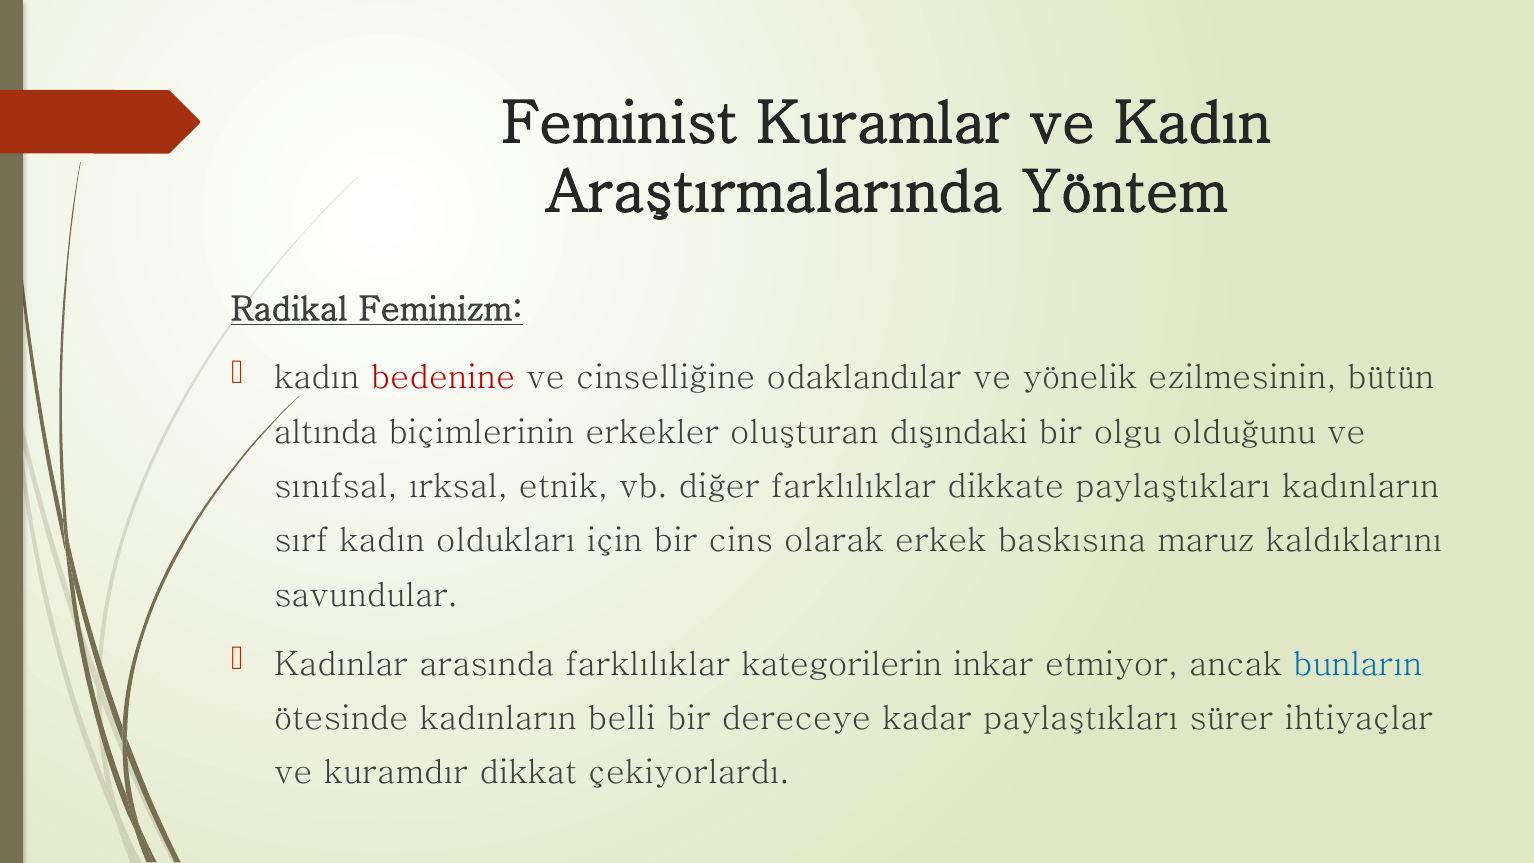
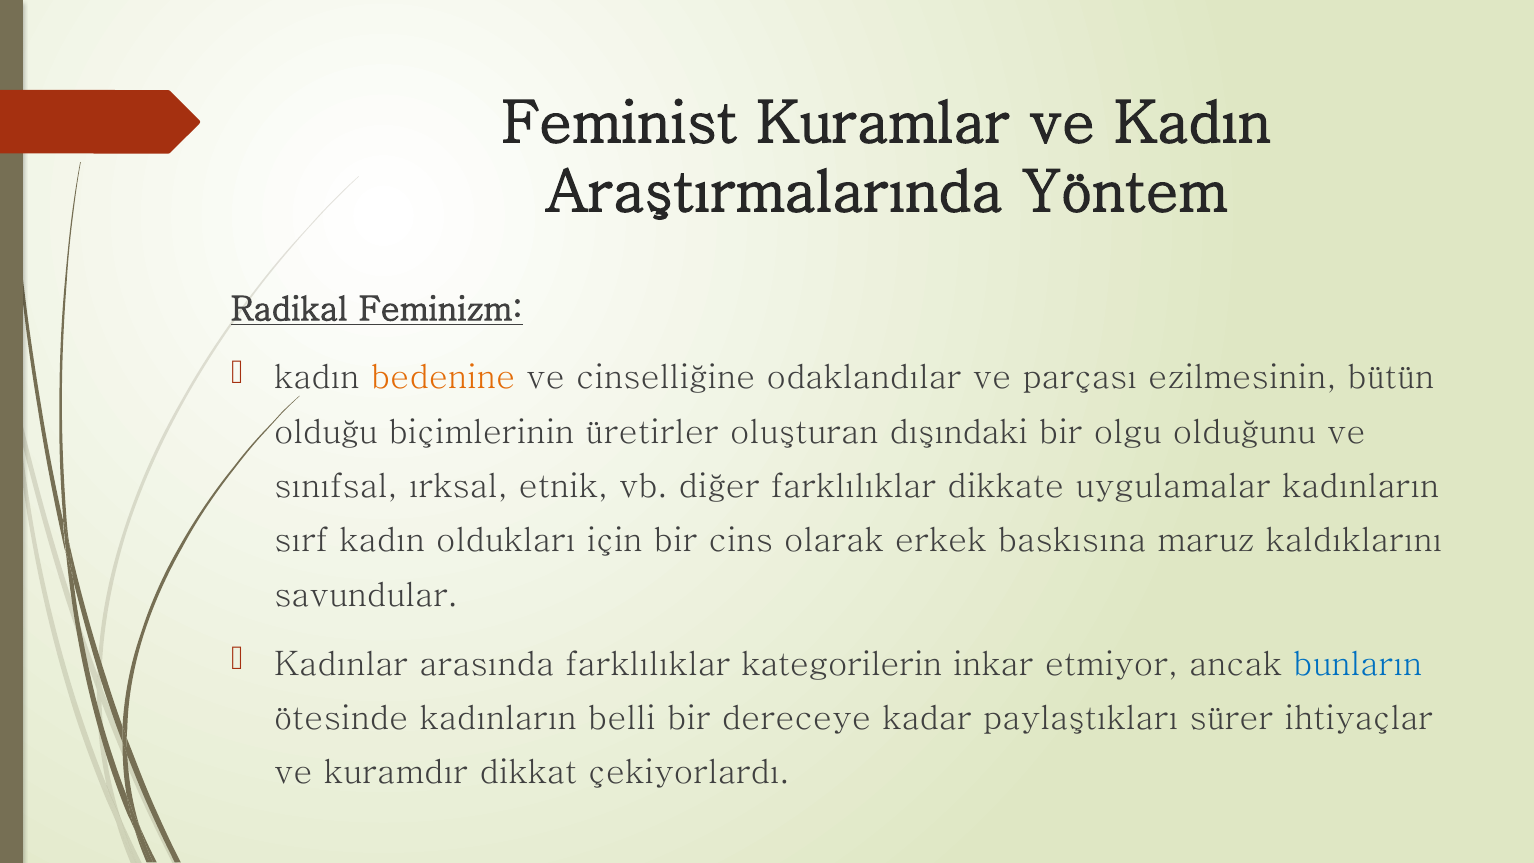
bedenine colour: red -> orange (443, 378)
yönelik: yönelik -> parçası (1080, 378)
altında: altında -> olduğu (326, 432)
erkekler: erkekler -> üretirler (652, 432)
dikkate paylaştıkları: paylaştıkları -> uygulamalar (1173, 486)
